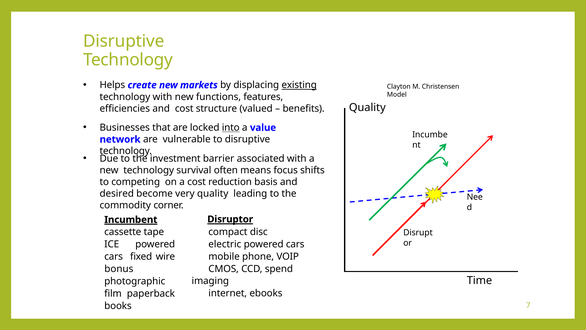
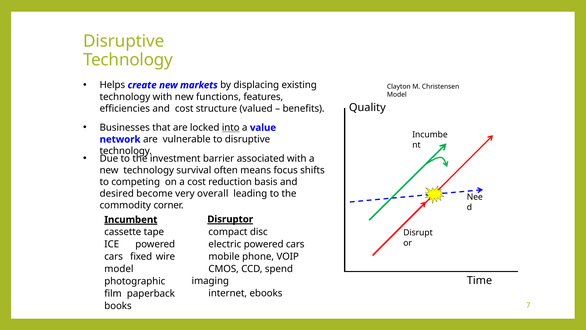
existing underline: present -> none (299, 85)
very quality: quality -> overall (213, 193)
bonus: bonus -> model (119, 269)
